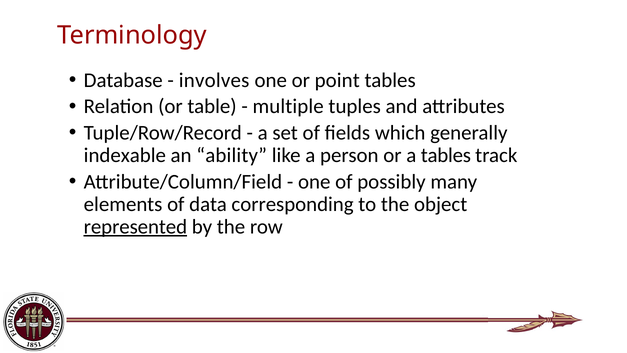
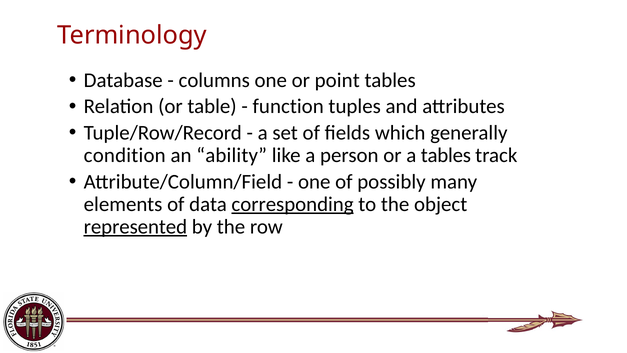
involves: involves -> columns (214, 80)
multiple: multiple -> function (288, 106)
indexable: indexable -> condition (125, 155)
corresponding underline: none -> present (293, 204)
